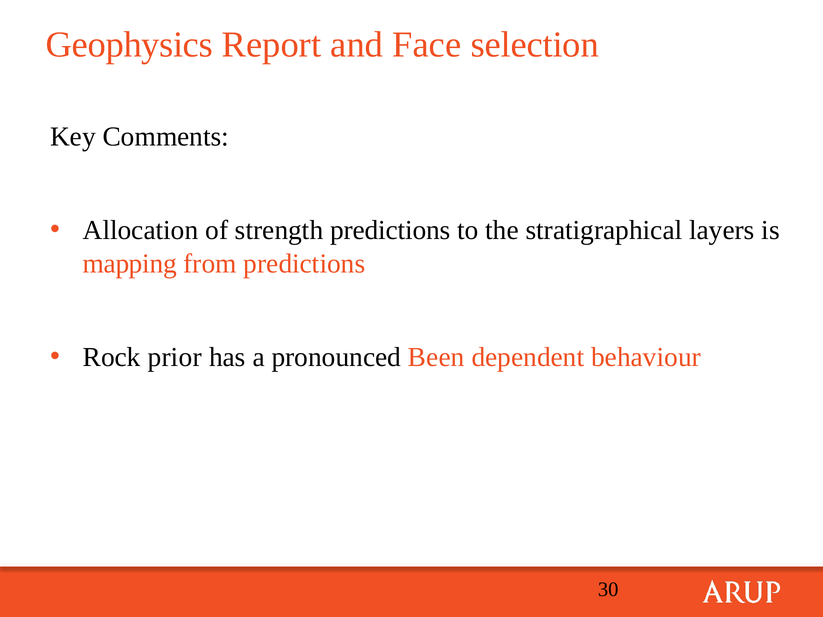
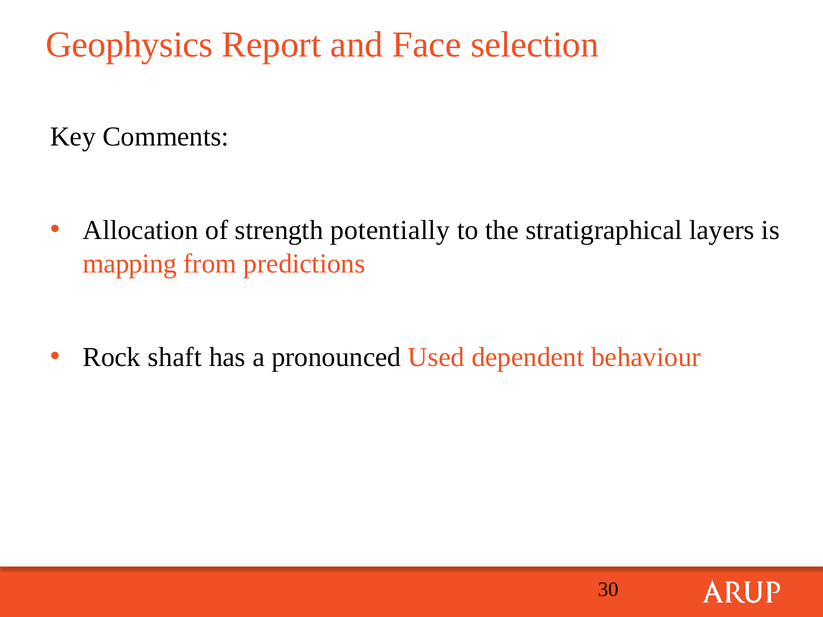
strength predictions: predictions -> potentially (390, 231)
prior: prior -> shaft (175, 357)
Been: Been -> Used (436, 357)
